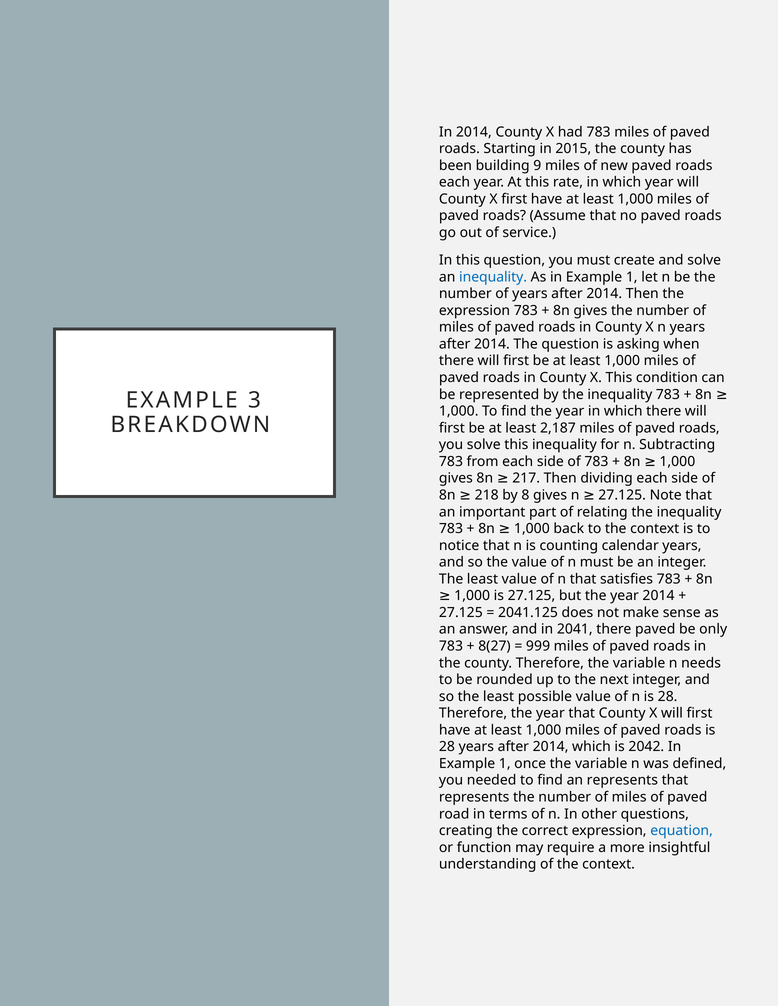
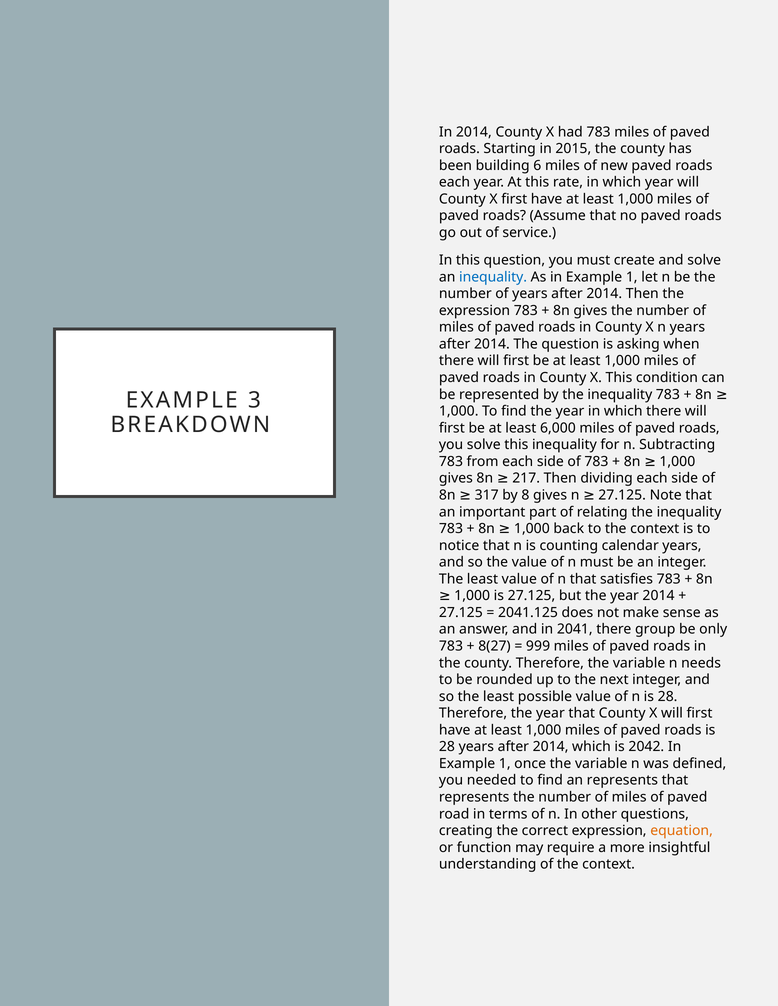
9: 9 -> 6 (537, 166)
2,187: 2,187 -> 6,000 (558, 428)
218: 218 -> 317 (487, 496)
there paved: paved -> group (655, 630)
equation colour: blue -> orange (682, 831)
